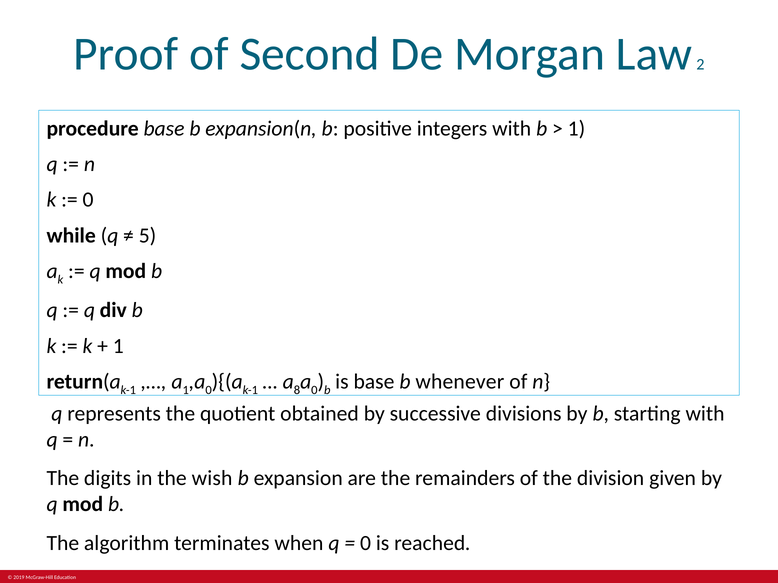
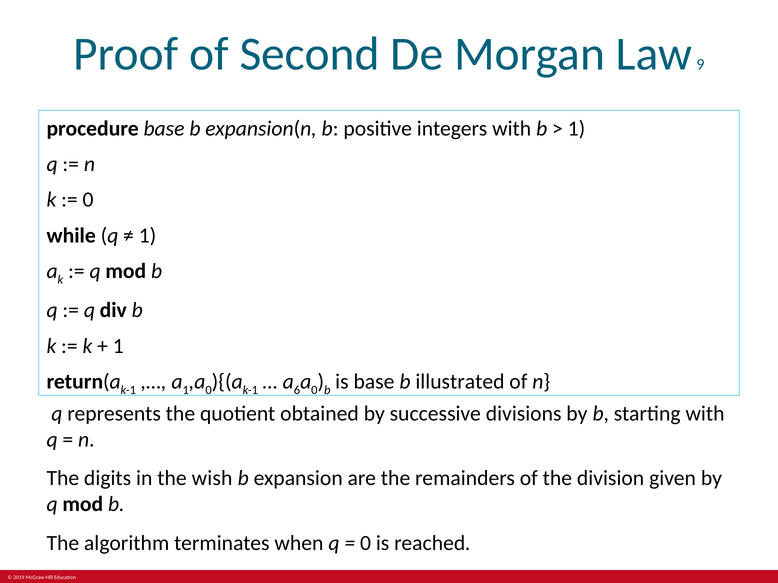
2: 2 -> 9 (700, 64)
5: 5 -> 1 (148, 236)
8: 8 -> 6 (297, 390)
whenever: whenever -> illustrated (460, 382)
